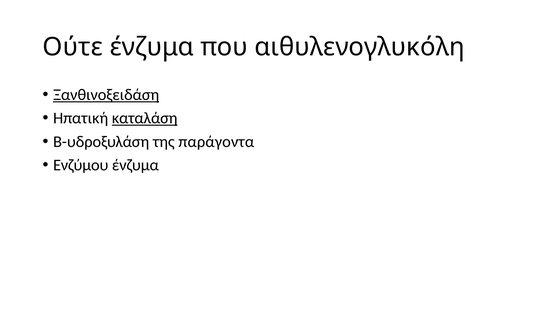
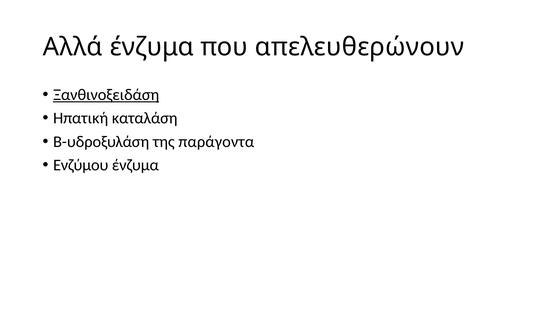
Ούτε: Ούτε -> Αλλά (73, 47)
αιθυλενογλυκόλη: αιθυλενογλυκόλη -> απελευθερώνουν (359, 47)
καταλάση underline: present -> none (145, 118)
